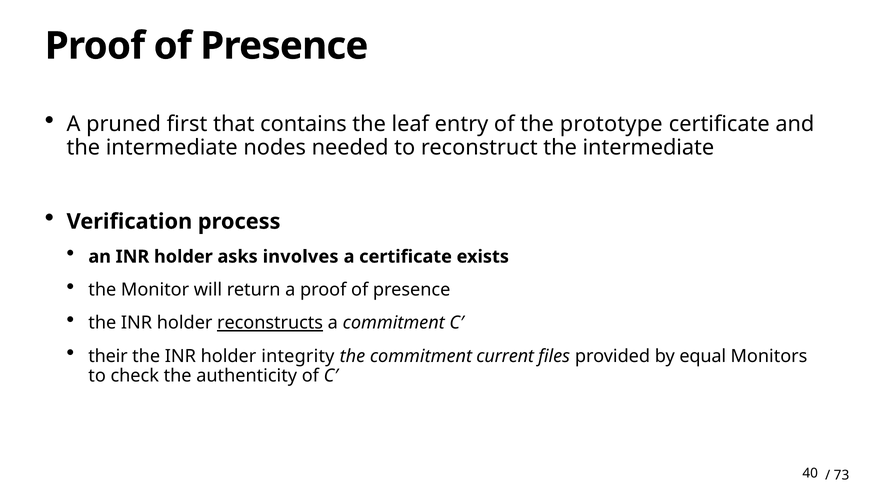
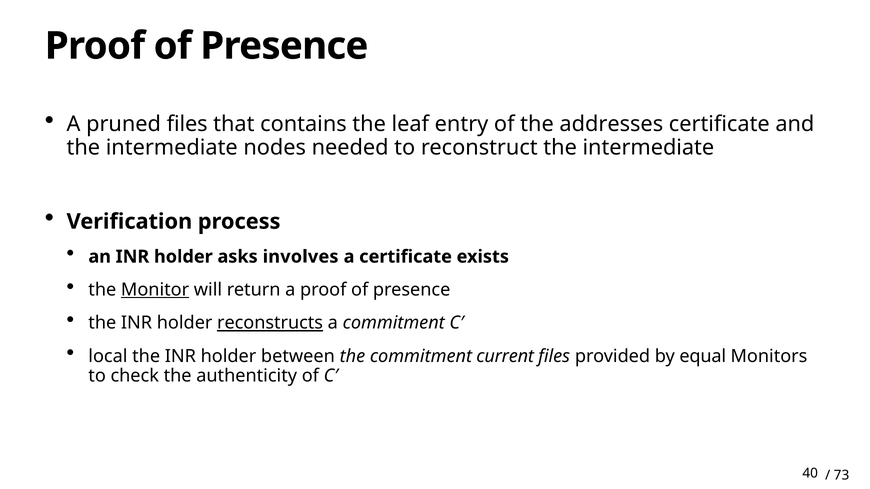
pruned first: first -> files (187, 124)
prototype: prototype -> addresses (611, 124)
Monitor underline: none -> present (155, 290)
their: their -> local (108, 356)
integrity: integrity -> between (298, 356)
